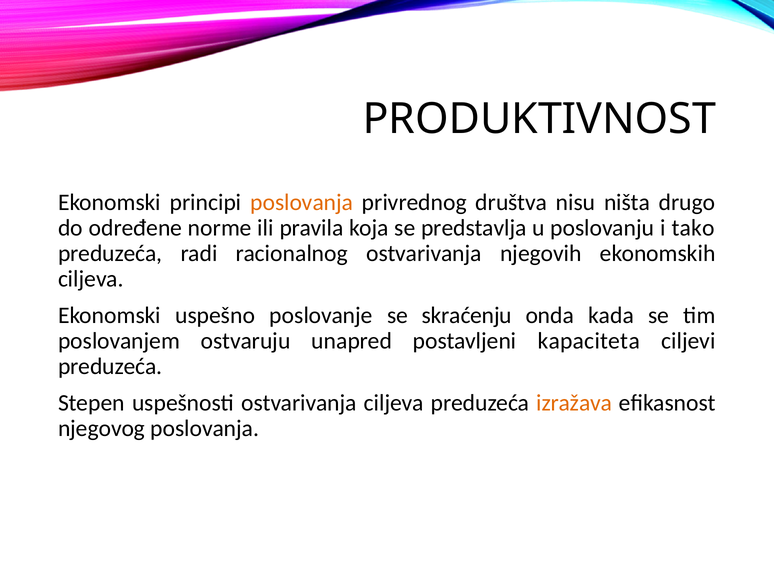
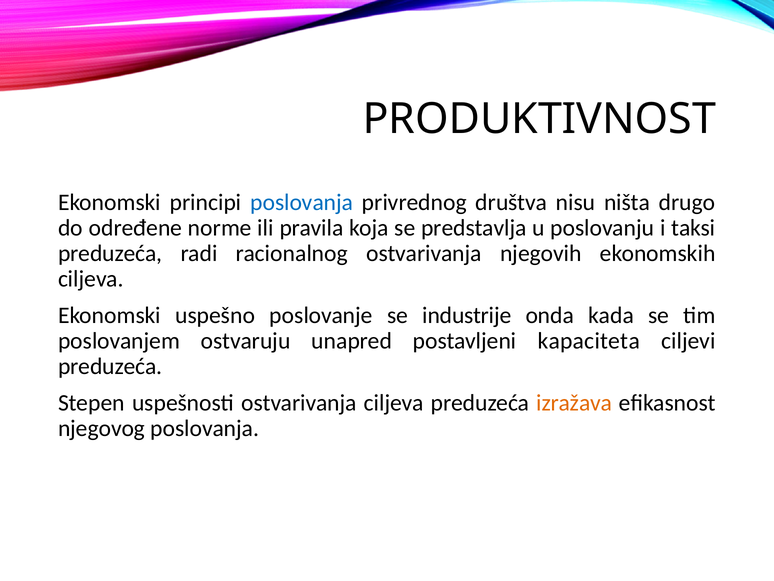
poslovanja colour: orange -> blue (302, 202)
tako: tako -> taksi (693, 228)
skraćenju: skraćenju -> industrije (467, 315)
